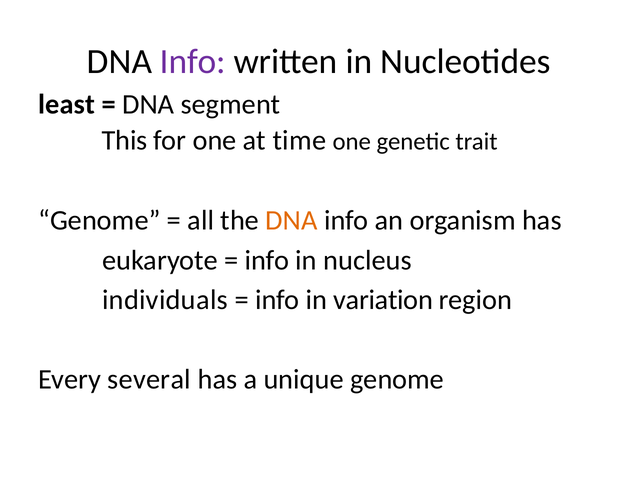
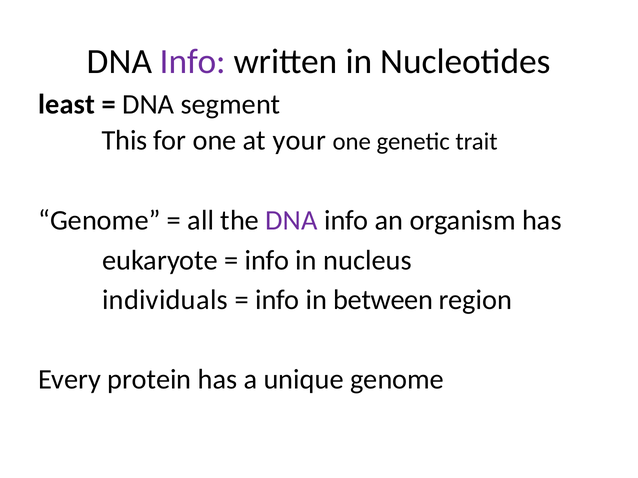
time: time -> your (299, 141)
DNA colour: orange -> purple (291, 221)
variation: variation -> between (383, 300)
several: several -> protein (149, 380)
